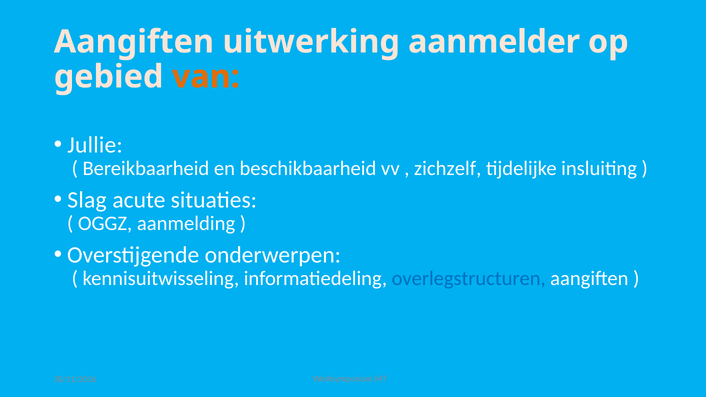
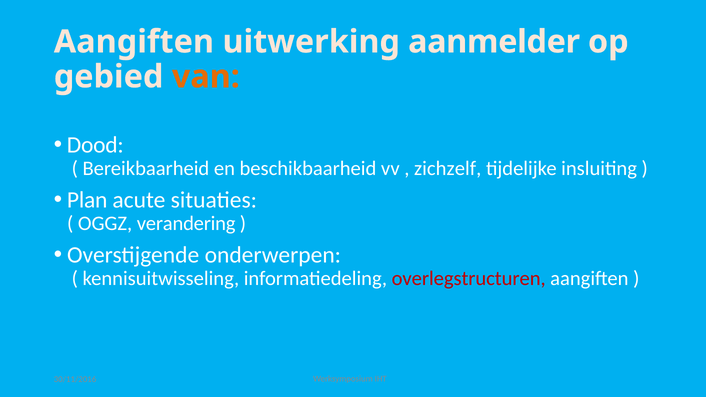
Jullie: Jullie -> Dood (95, 145)
Slag: Slag -> Plan (87, 200)
aanmelding: aanmelding -> verandering (186, 224)
overlegstructuren colour: blue -> red (469, 279)
